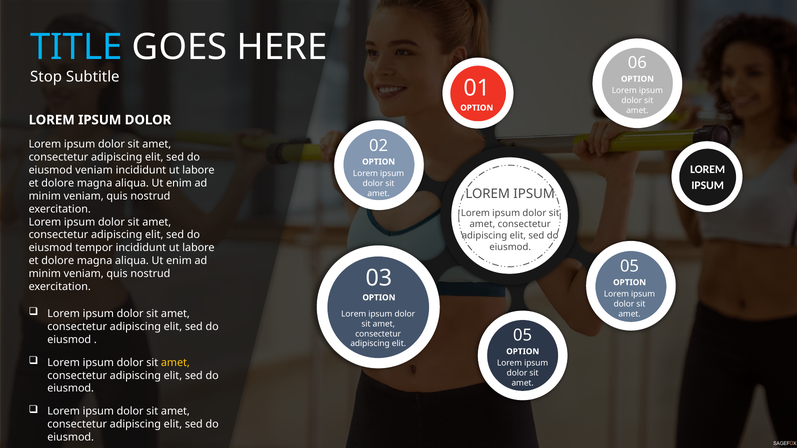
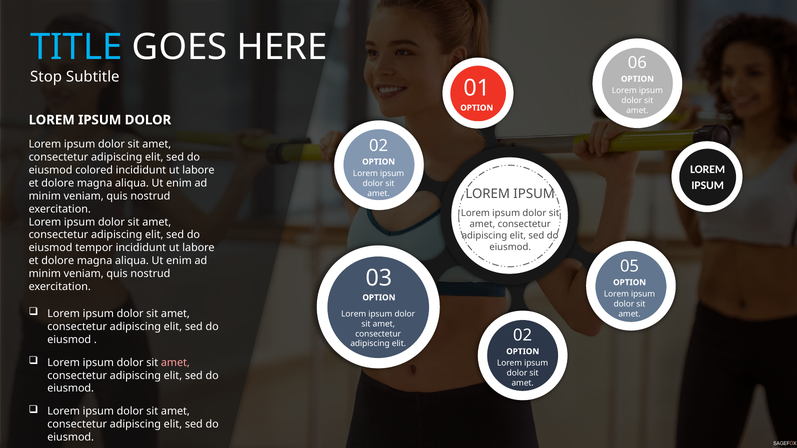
eiusmod veniam: veniam -> colored (94, 170)
elit 05: 05 -> 02 (523, 336)
amet colour: yellow -> pink (175, 363)
